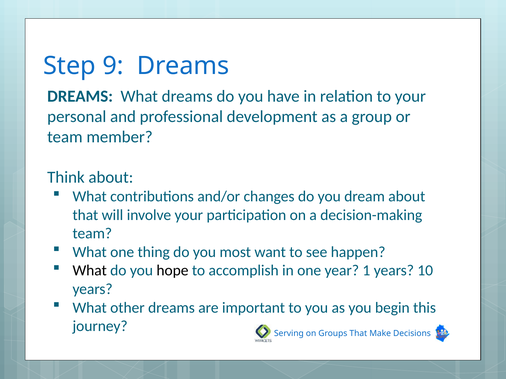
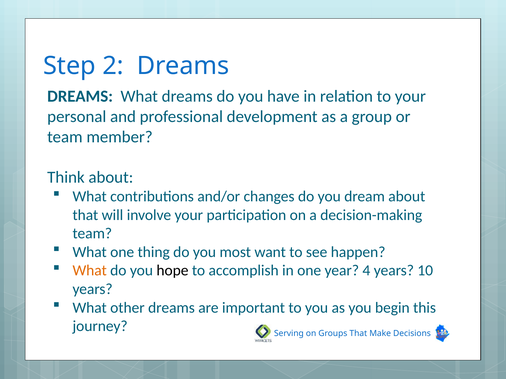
9: 9 -> 2 (113, 66)
What colour: black -> orange (90, 271)
1: 1 -> 4 (366, 271)
